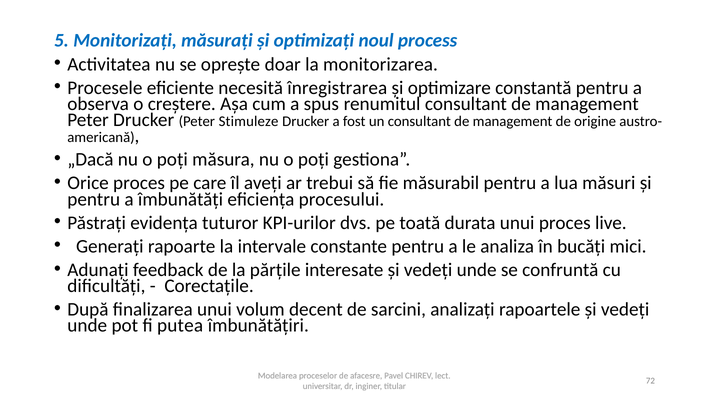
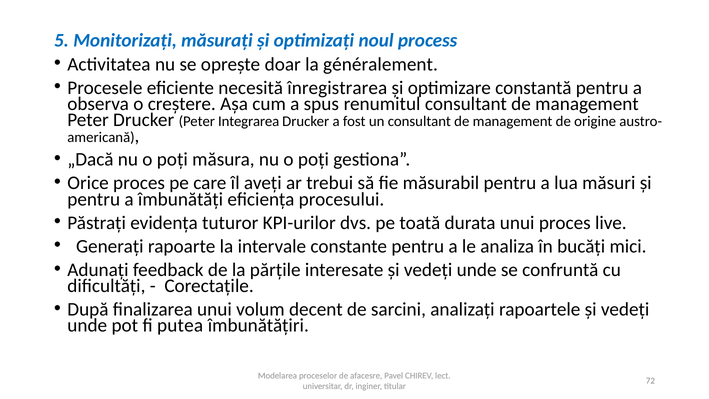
monitorizarea: monitorizarea -> généralement (381, 64)
Stimuleze: Stimuleze -> Integrarea (249, 121)
